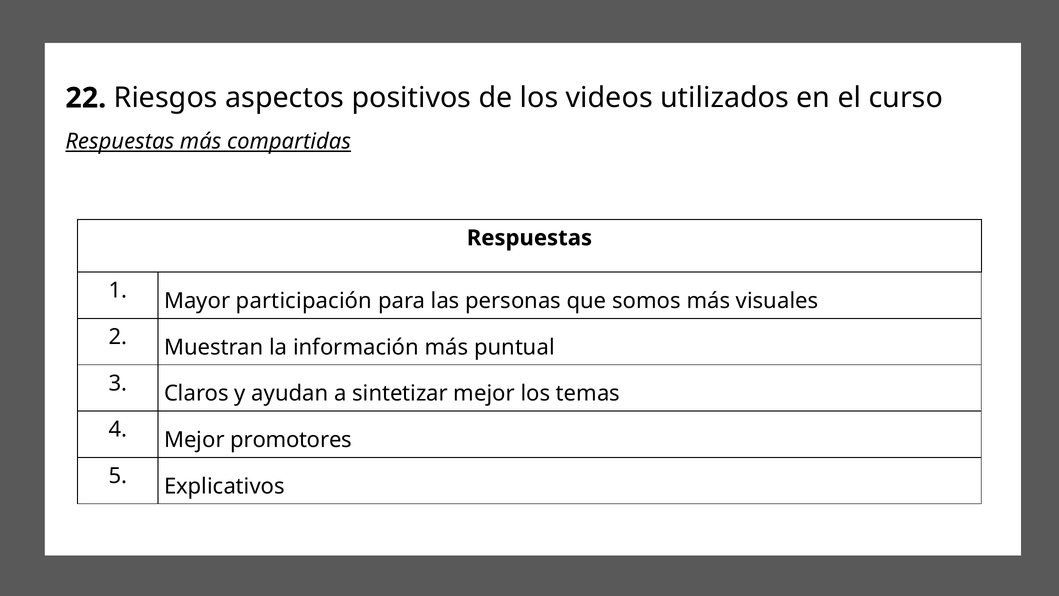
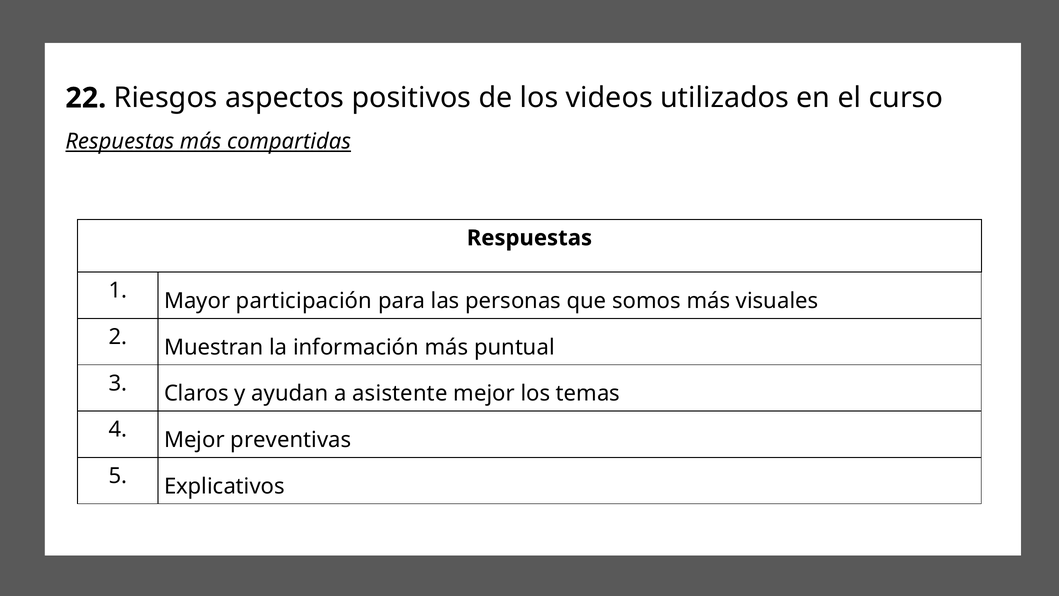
sintetizar: sintetizar -> asistente (400, 393)
promotores: promotores -> preventivas (291, 440)
